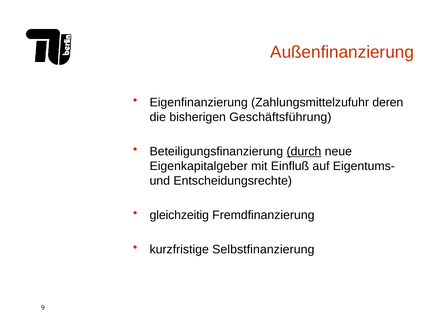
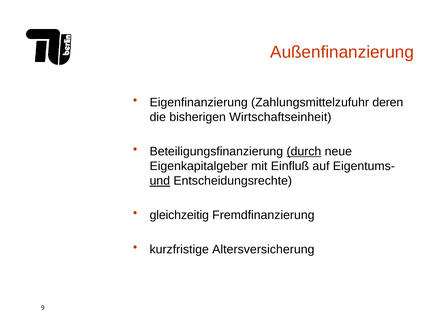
Geschäftsführung: Geschäftsführung -> Wirtschaftseinheit (280, 117)
und underline: none -> present (160, 181)
Selbstfinanzierung: Selbstfinanzierung -> Altersversicherung (263, 249)
